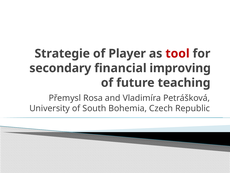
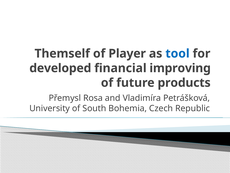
Strategie: Strategie -> Themself (62, 53)
tool colour: red -> blue (177, 53)
secondary: secondary -> developed (60, 68)
teaching: teaching -> products (184, 83)
